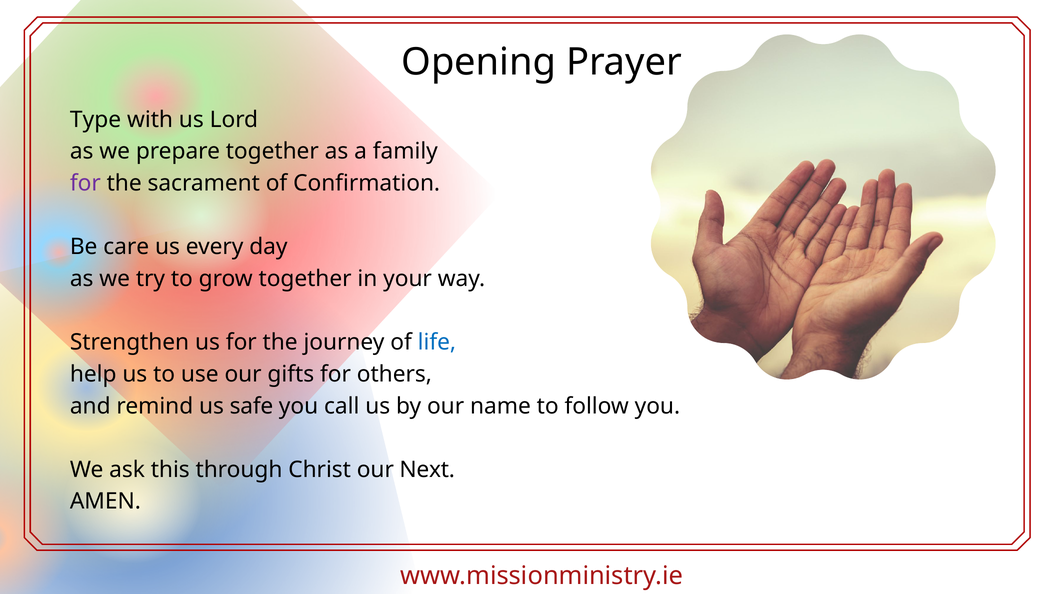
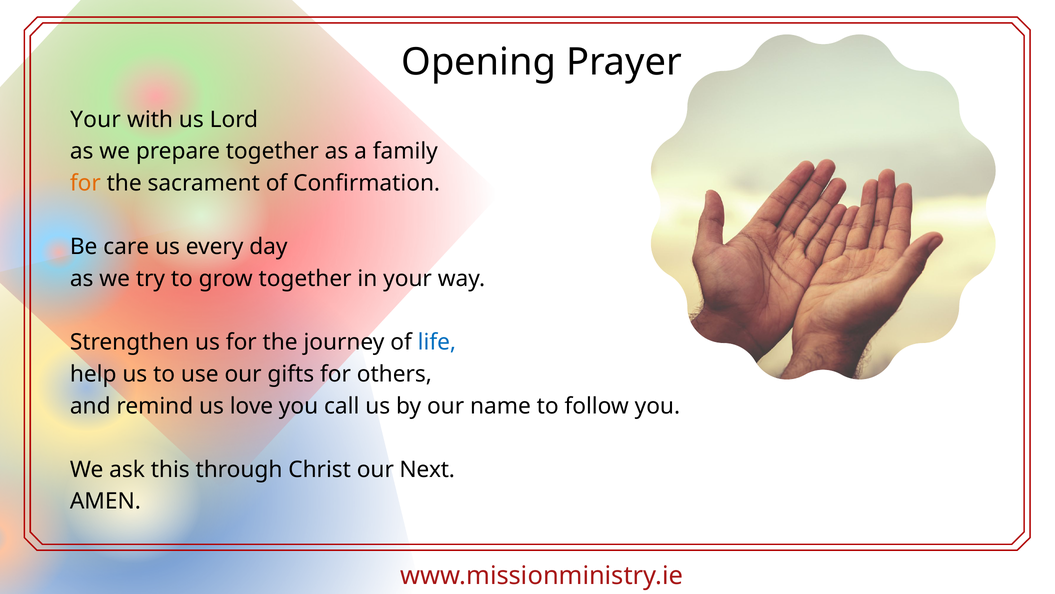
Type: Type -> Your (95, 119)
for colour: purple -> orange (85, 183)
safe: safe -> love (251, 406)
